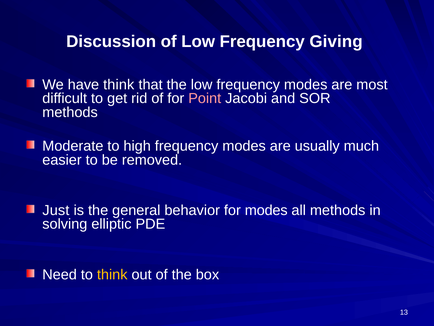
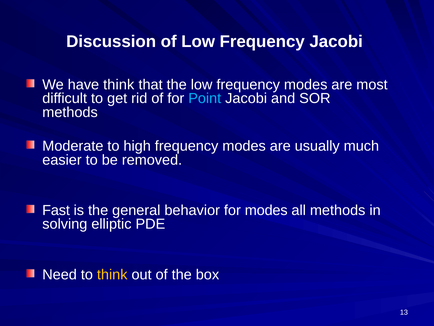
Frequency Giving: Giving -> Jacobi (336, 41)
Point colour: pink -> light blue (205, 98)
Just: Just -> Fast (56, 210)
